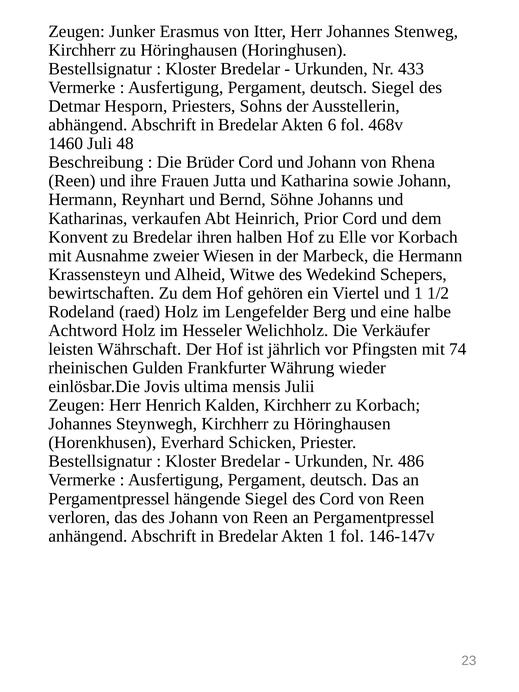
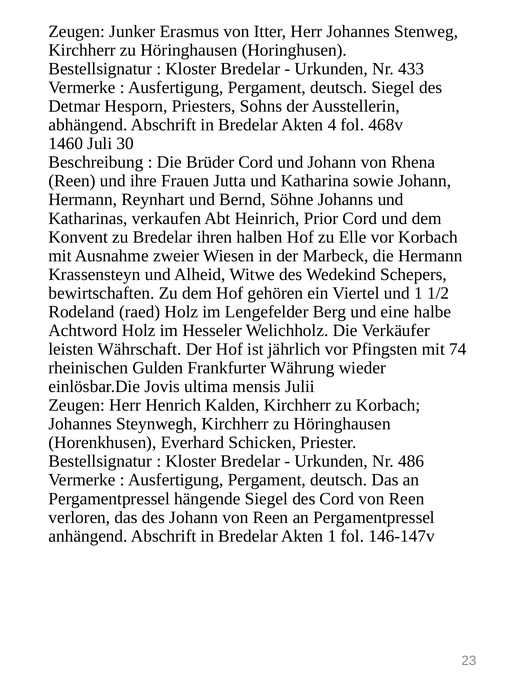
6: 6 -> 4 (332, 125)
48: 48 -> 30 (125, 144)
